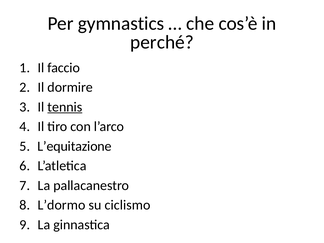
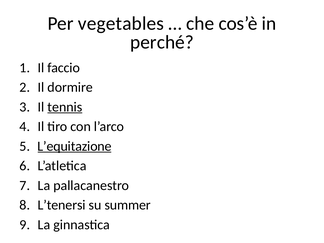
gymnastics: gymnastics -> vegetables (121, 24)
L’equitazione underline: none -> present (75, 146)
L’dormo: L’dormo -> L’tenersi (62, 205)
ciclismo: ciclismo -> summer (128, 205)
